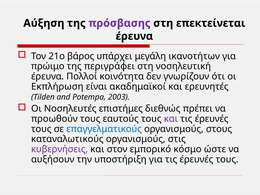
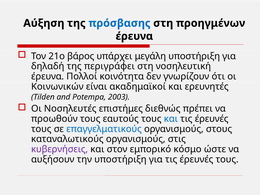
πρόσβασης colour: purple -> blue (119, 23)
επεκτείνεται: επεκτείνεται -> προηγμένων (211, 23)
μεγάλη ικανοτήτων: ικανοτήτων -> υποστήριξη (194, 56)
πρώιμο: πρώιμο -> δηλαδή (48, 66)
Εκπλήρωση: Εκπλήρωση -> Κοινωνικών (57, 87)
και colour: purple -> blue (171, 119)
